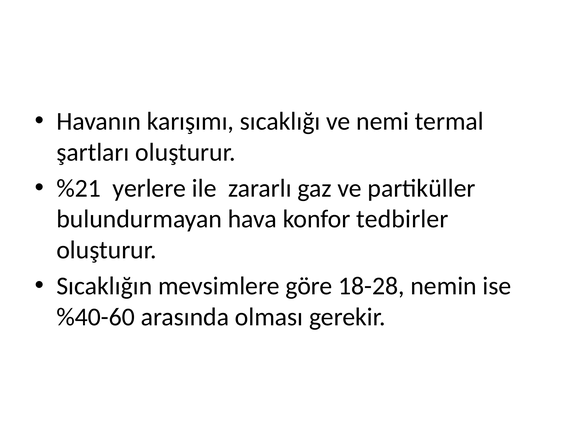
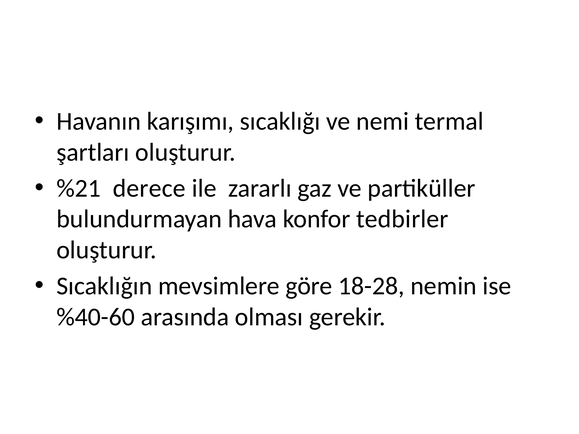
yerlere: yerlere -> derece (149, 188)
